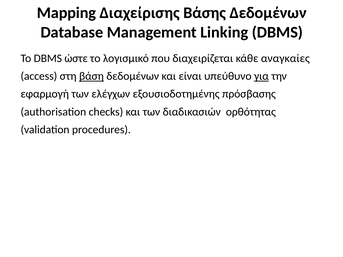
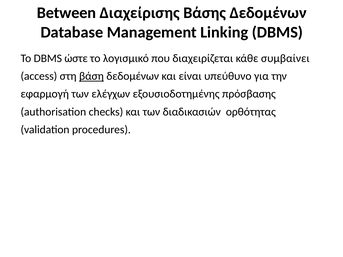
Mapping: Mapping -> Between (66, 13)
αναγκαίες: αναγκαίες -> συμβαίνει (285, 58)
για underline: present -> none (261, 76)
